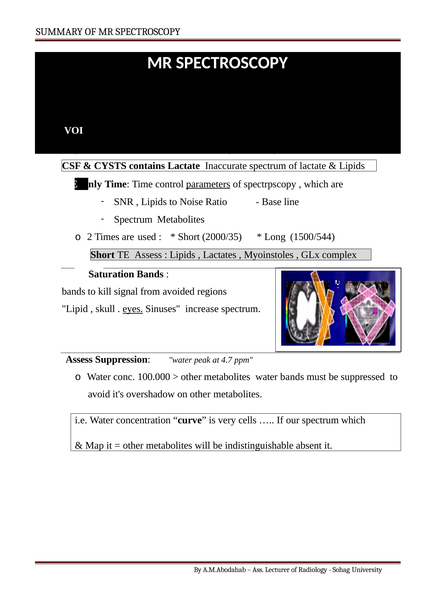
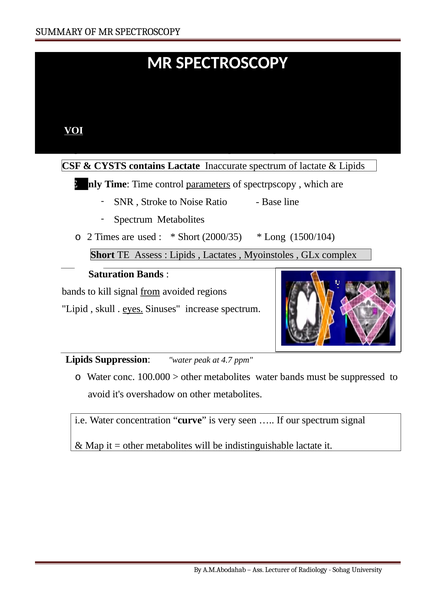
VOI underline: none -> present (74, 130)
Lipids: Lipids -> Stroke (154, 202)
1500/544: 1500/544 -> 1500/104 (312, 237)
from underline: none -> present (150, 291)
Assess: Assess -> Lipids (79, 359)
cells: cells -> seen (247, 420)
spectrum which: which -> signal (353, 420)
indistinguishable absent: absent -> lactate (309, 445)
